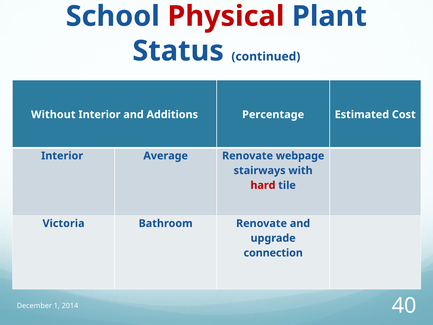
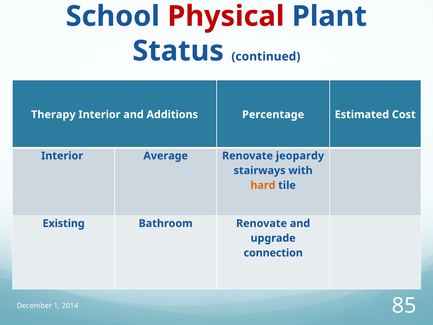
Without: Without -> Therapy (53, 114)
webpage: webpage -> jeopardy (300, 156)
hard colour: red -> orange (263, 185)
Victoria: Victoria -> Existing (64, 223)
40: 40 -> 85 (404, 306)
